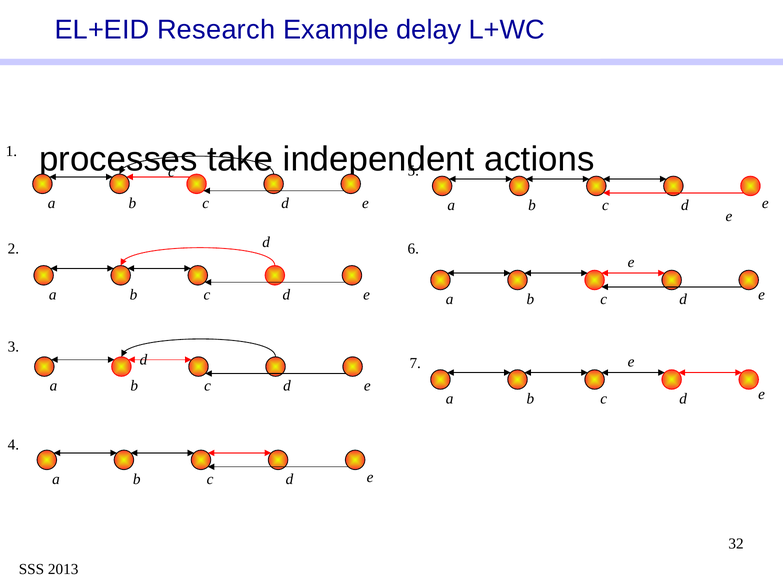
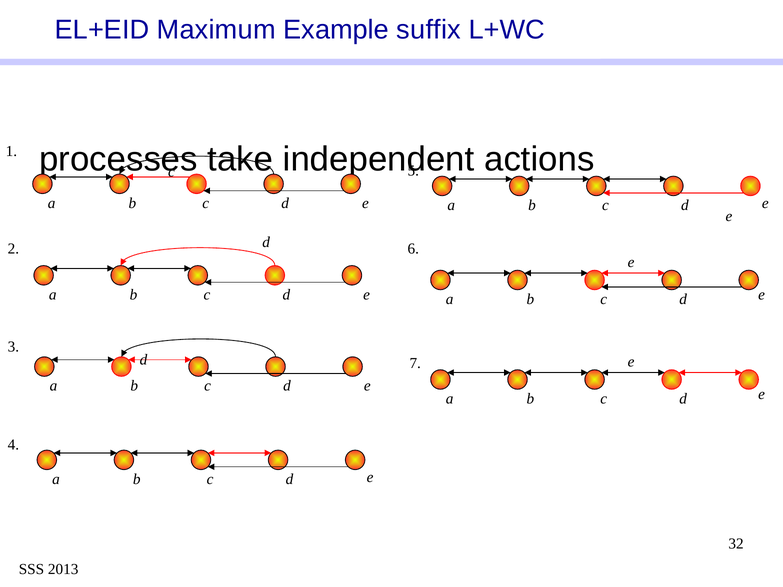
Research: Research -> Maximum (216, 30)
delay: delay -> suffix (429, 30)
